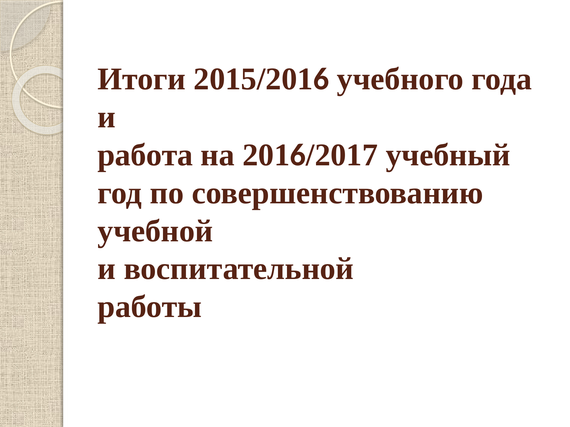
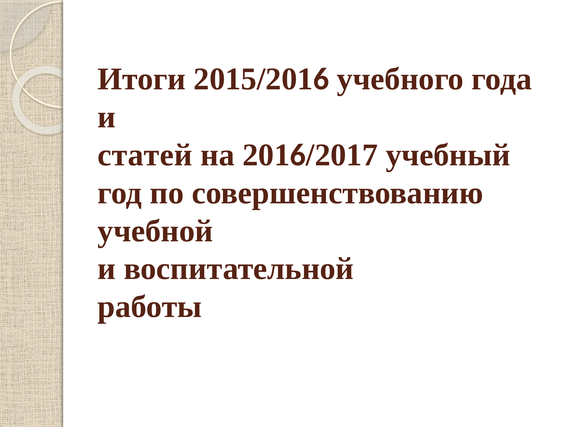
работа: работа -> статей (145, 155)
